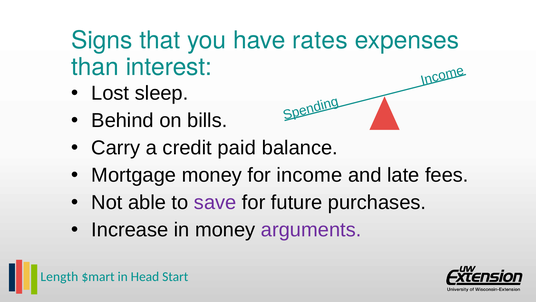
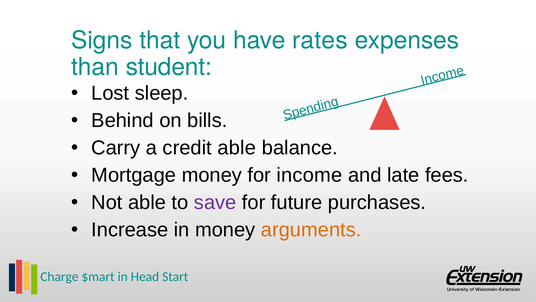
interest: interest -> student (169, 67)
credit paid: paid -> able (237, 148)
arguments colour: purple -> orange (311, 230)
Length: Length -> Charge (59, 276)
